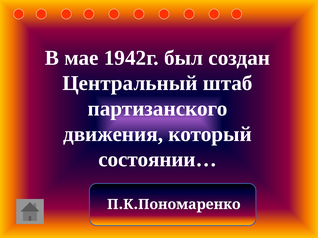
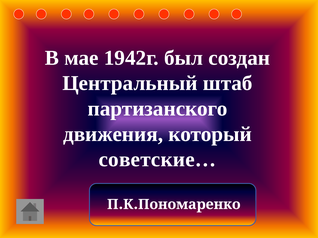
состоянии…: состоянии… -> советские… (157, 160)
